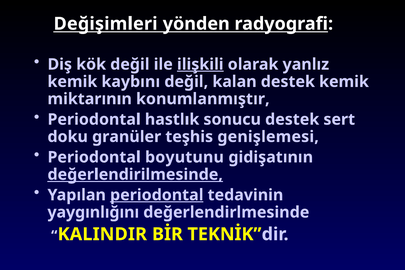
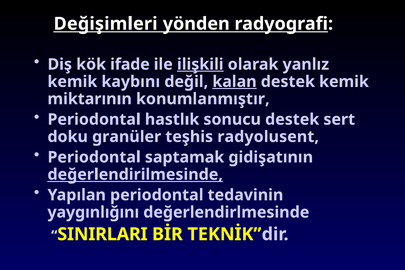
kök değil: değil -> ifade (130, 64)
kalan underline: none -> present (235, 82)
genişlemesi: genişlemesi -> radyolusent (268, 137)
boyutunu: boyutunu -> saptamak (185, 157)
periodontal underline: present -> none (157, 195)
KALINDIR: KALINDIR -> SINIRLARI (102, 234)
